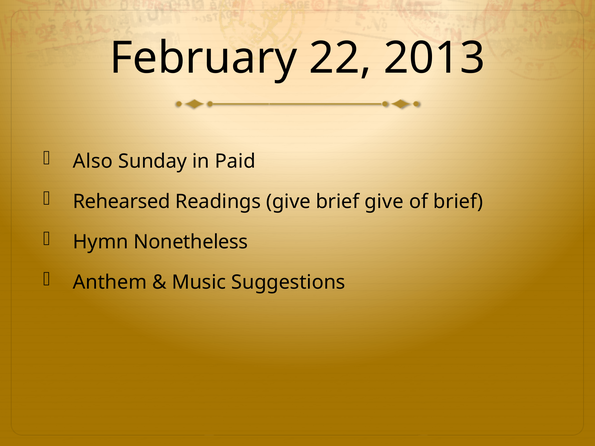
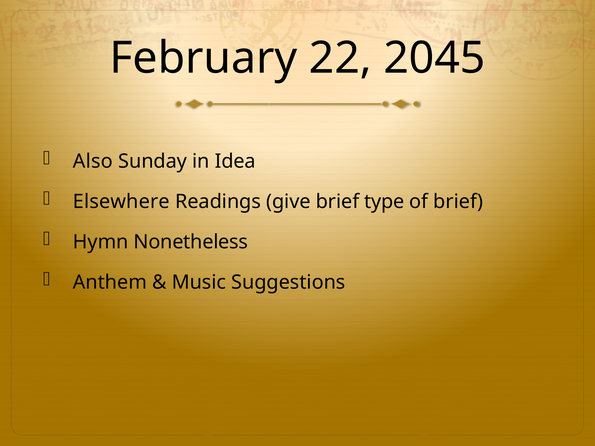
2013: 2013 -> 2045 (434, 58)
Paid: Paid -> Idea (235, 161)
Rehearsed: Rehearsed -> Elsewhere (121, 202)
brief give: give -> type (384, 202)
